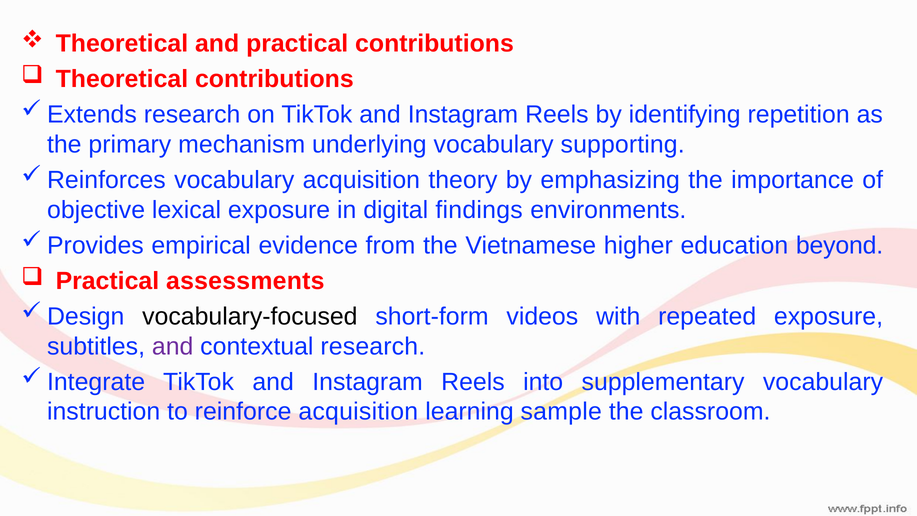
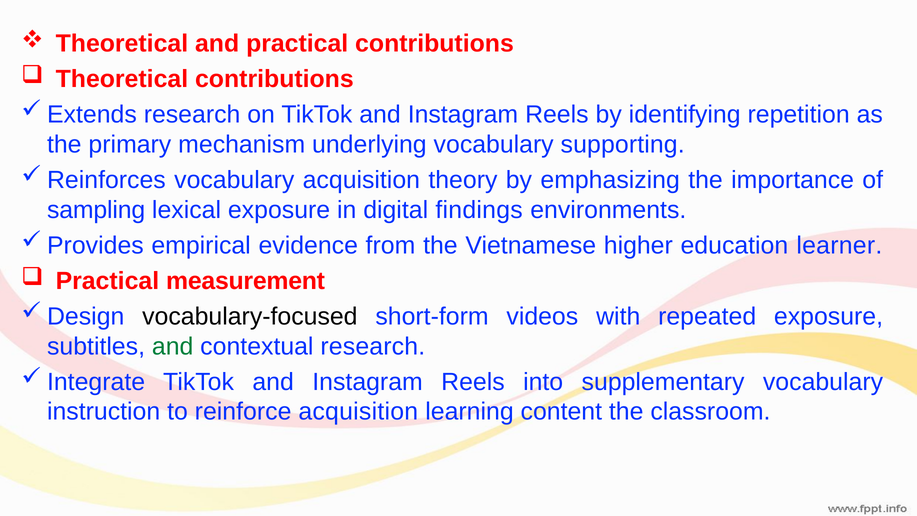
objective: objective -> sampling (96, 210)
beyond: beyond -> learner (839, 245)
assessments: assessments -> measurement (246, 281)
and colour: purple -> green (173, 346)
sample: sample -> content (561, 411)
